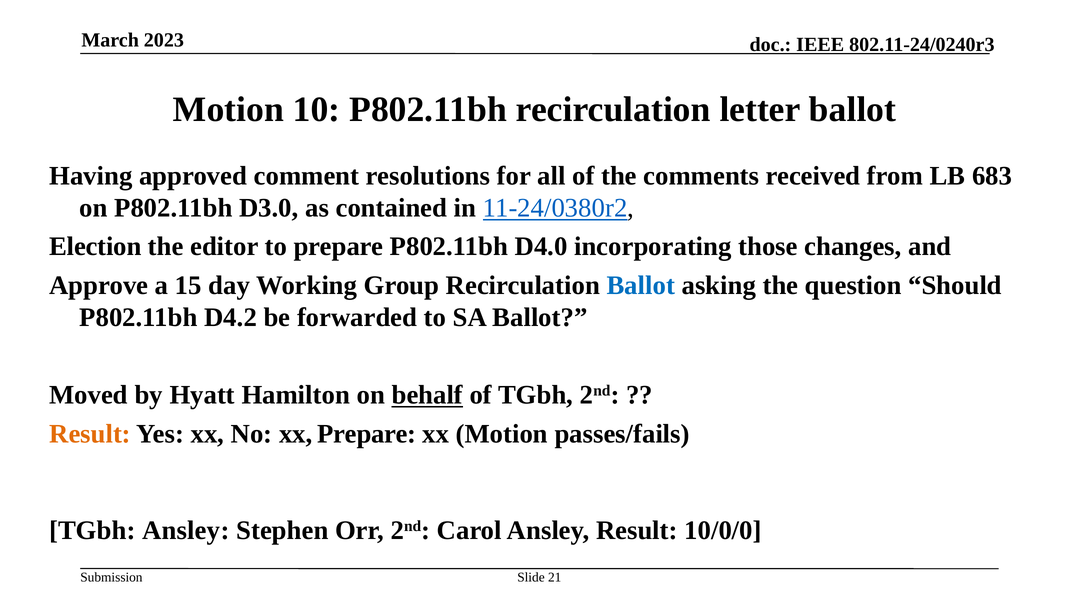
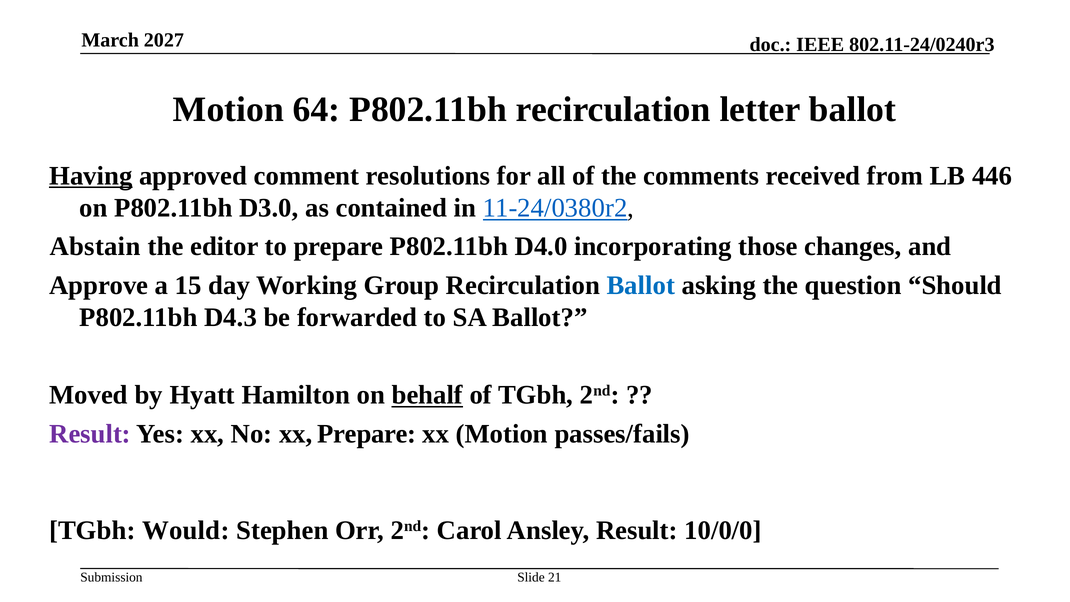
2023: 2023 -> 2027 (164, 40)
10: 10 -> 64 (317, 109)
Having underline: none -> present (91, 176)
683: 683 -> 446 (992, 176)
Election: Election -> Abstain (95, 247)
D4.2: D4.2 -> D4.3 (231, 317)
Result colour: orange -> purple (90, 434)
TGbh Ansley: Ansley -> Would (186, 530)
